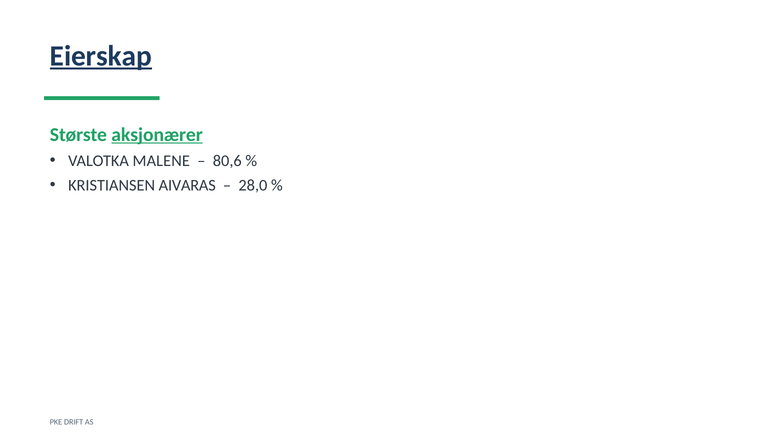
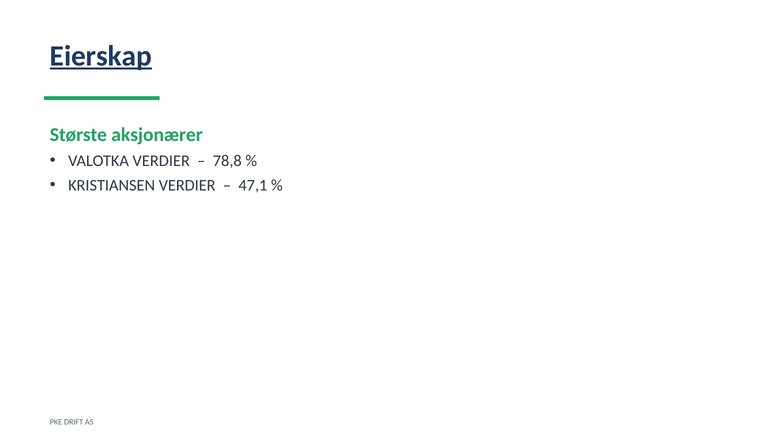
aksjonærer underline: present -> none (157, 135)
VALOTKA MALENE: MALENE -> VERDIER (161, 161)
80,6: 80,6 -> 78,8 (227, 161)
KRISTIANSEN AIVARAS: AIVARAS -> VERDIER (187, 185)
28,0: 28,0 -> 47,1 (253, 185)
